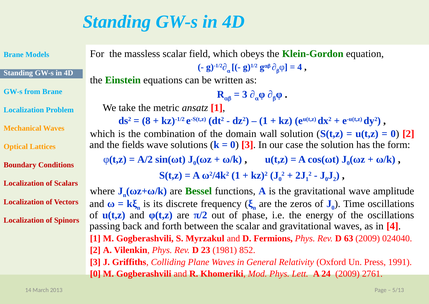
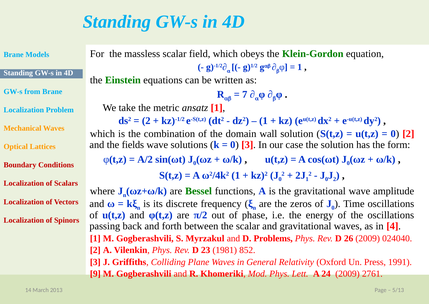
4: 4 -> 1 (300, 67)
3: 3 -> 7 (245, 94)
8: 8 -> 2 (146, 121)
Fermions: Fermions -> Problems (273, 238)
63: 63 -> 26 (349, 238)
0: 0 -> 9 (95, 274)
